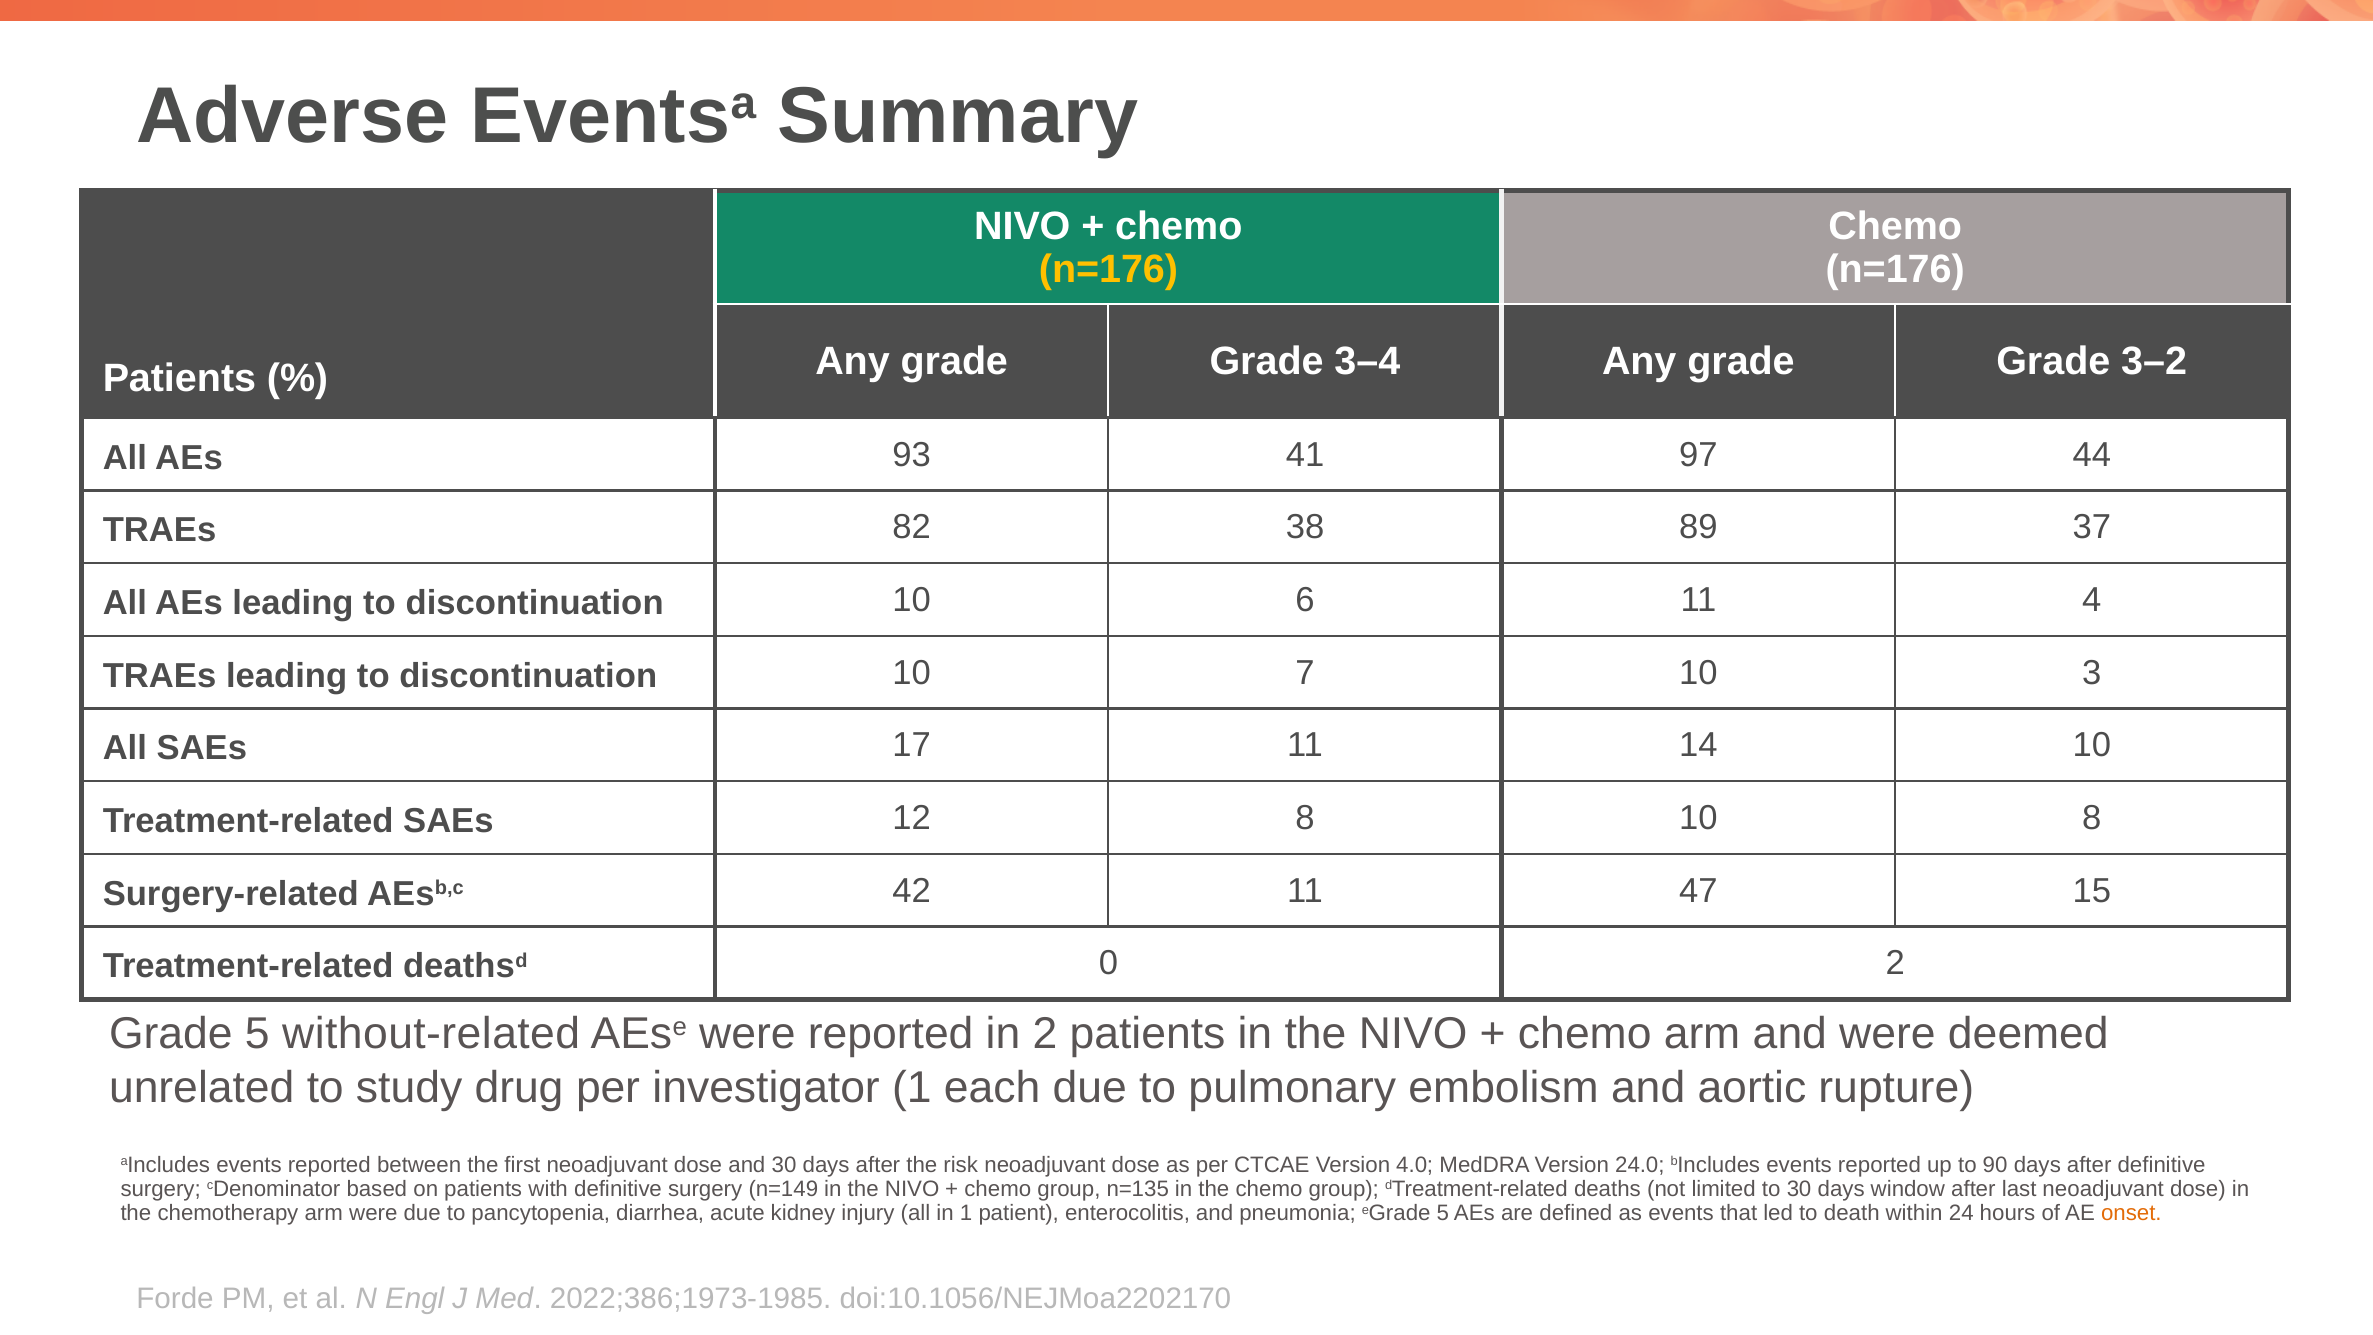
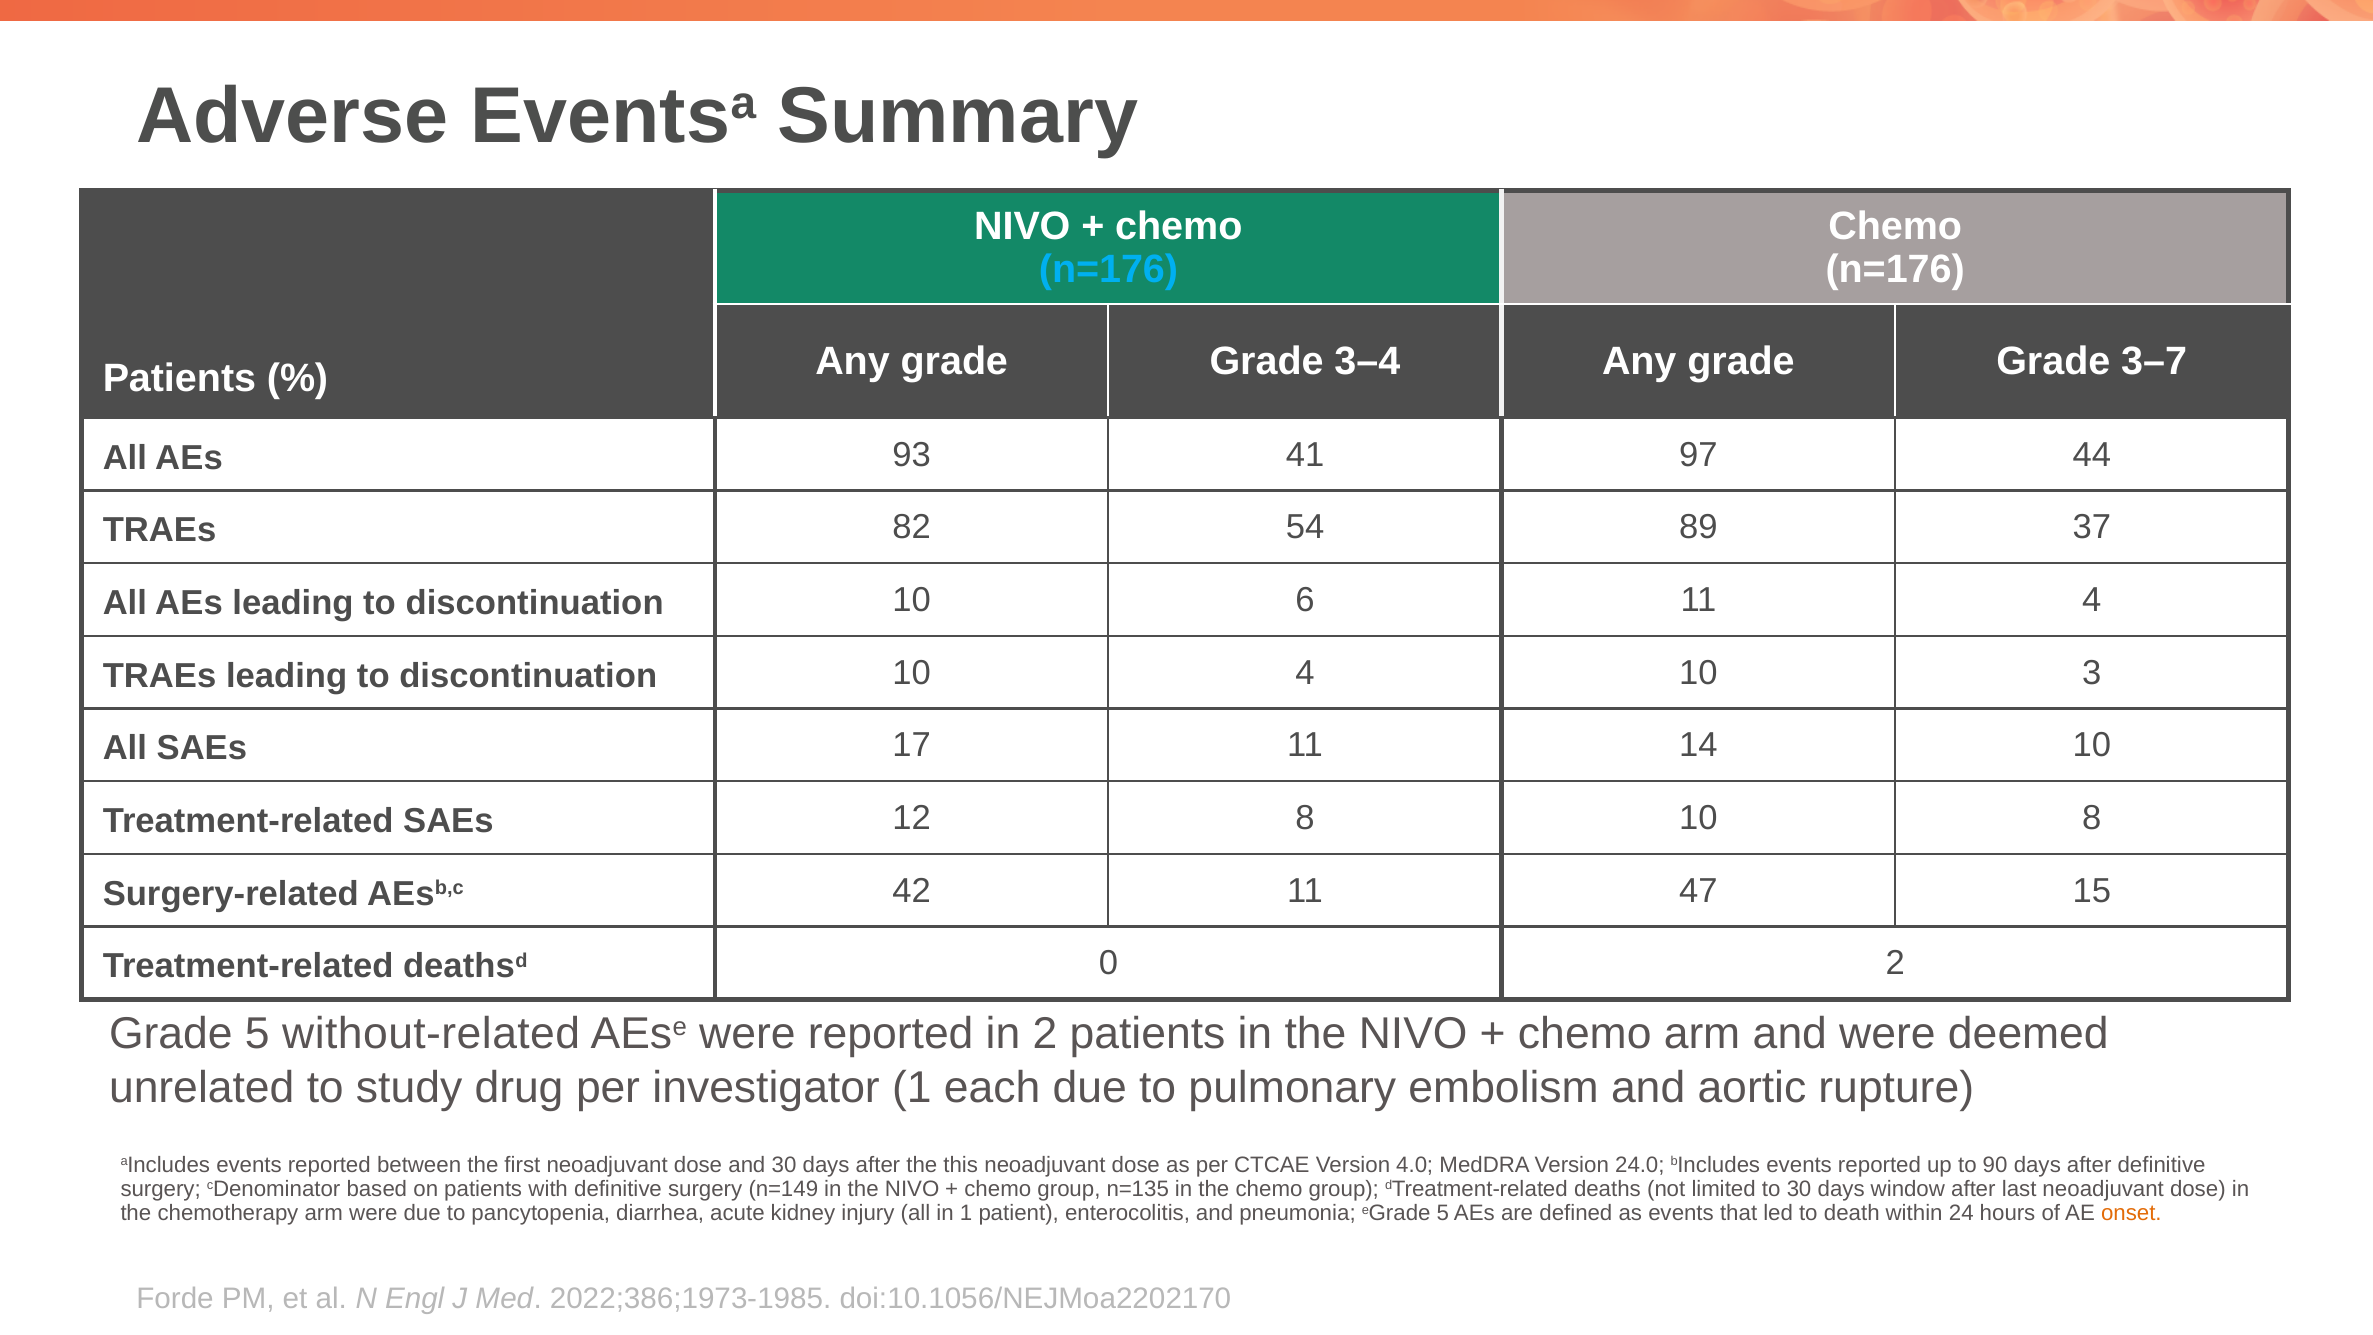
n=176 colour: yellow -> light blue (1108, 270)
3–2: 3–2 -> 3–7 (2154, 361)
38: 38 -> 54 (1305, 527)
10 7: 7 -> 4 (1305, 673)
risk: risk -> this (961, 1165)
